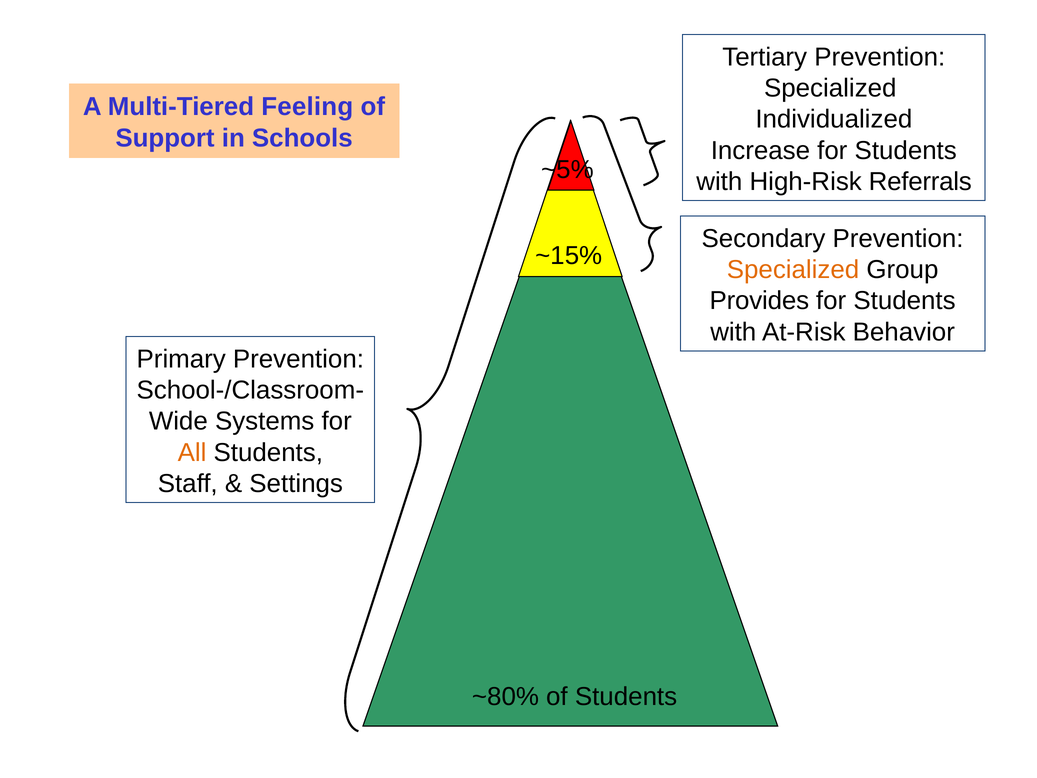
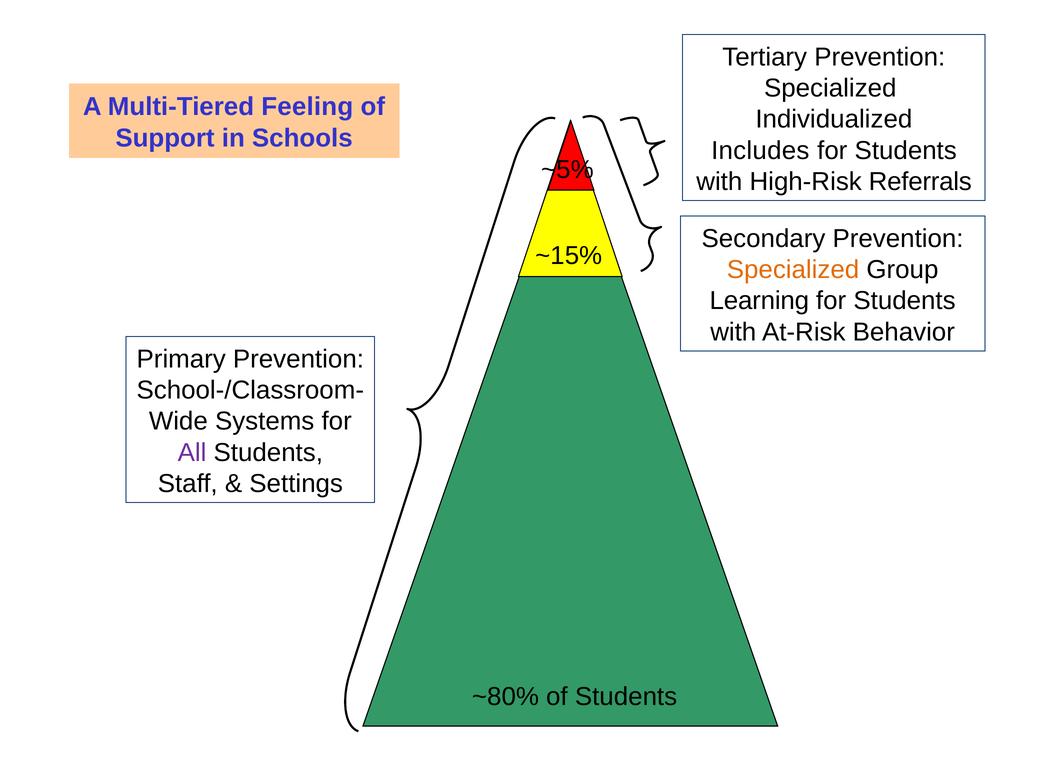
Increase: Increase -> Includes (760, 150)
Provides: Provides -> Learning (759, 301)
All colour: orange -> purple (192, 452)
